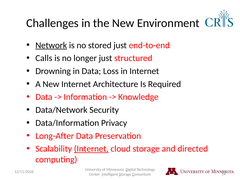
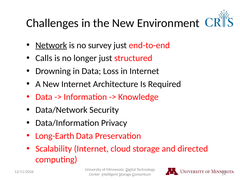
stored: stored -> survey (100, 45)
Long-After: Long-After -> Long-Earth (55, 136)
Internet underline: present -> none (91, 149)
